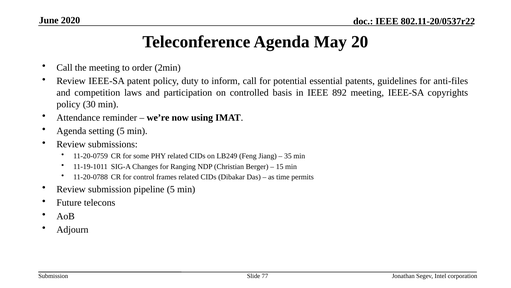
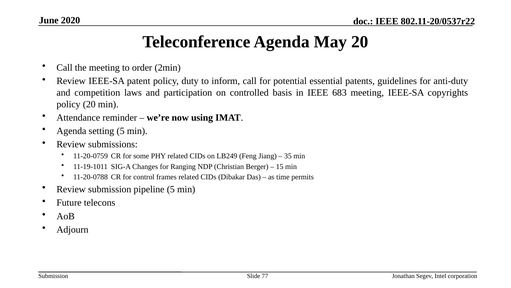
anti-files: anti-files -> anti-duty (451, 81)
892: 892 -> 683 (339, 92)
policy 30: 30 -> 20 (89, 104)
